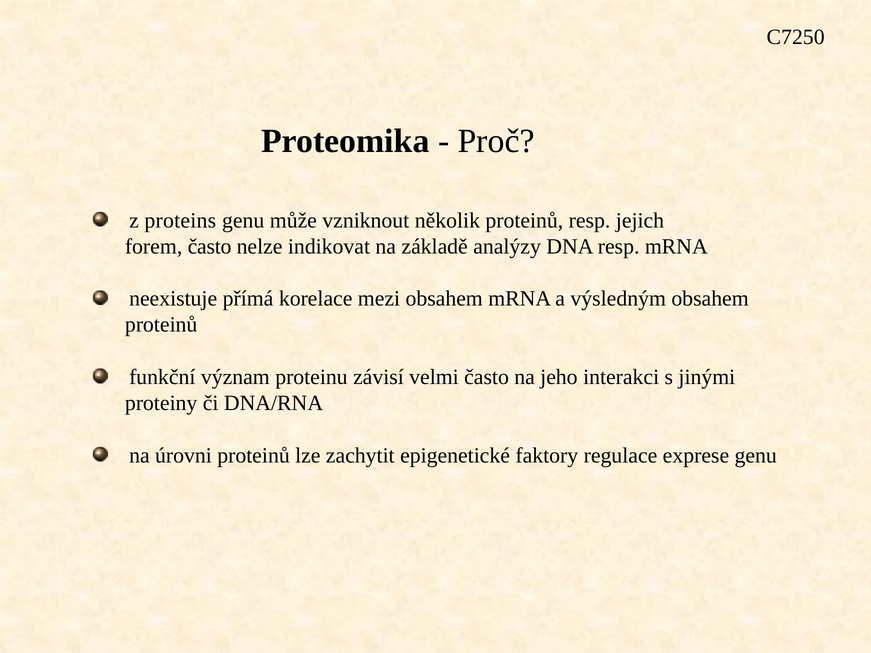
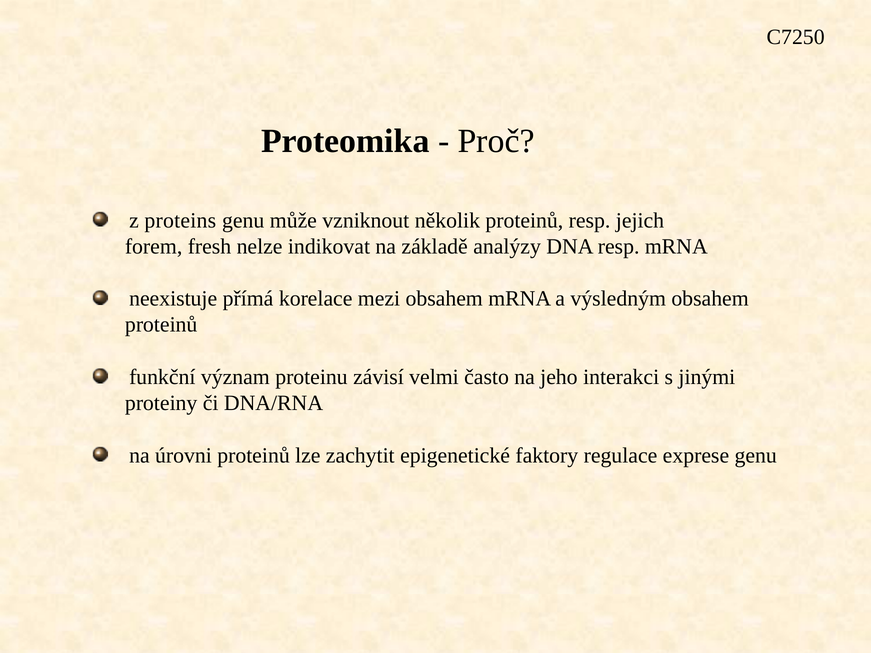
forem často: často -> fresh (209, 247)
